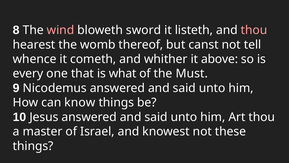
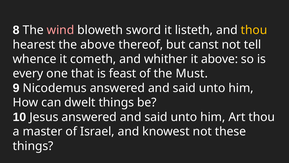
thou colour: pink -> yellow (254, 30)
the womb: womb -> above (98, 45)
what: what -> feast (123, 73)
know: know -> dwelt (80, 102)
